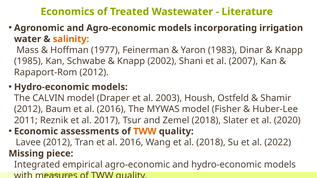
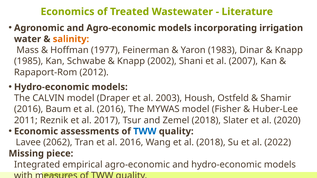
2012: 2012 -> 2016 (29, 109)
TWW colour: orange -> blue (145, 132)
Lavee 2012: 2012 -> 2062 (58, 143)
